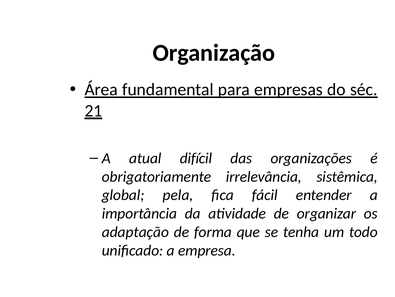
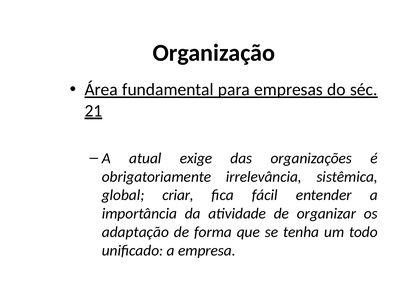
difícil: difícil -> exige (196, 158)
pela: pela -> criar (178, 195)
